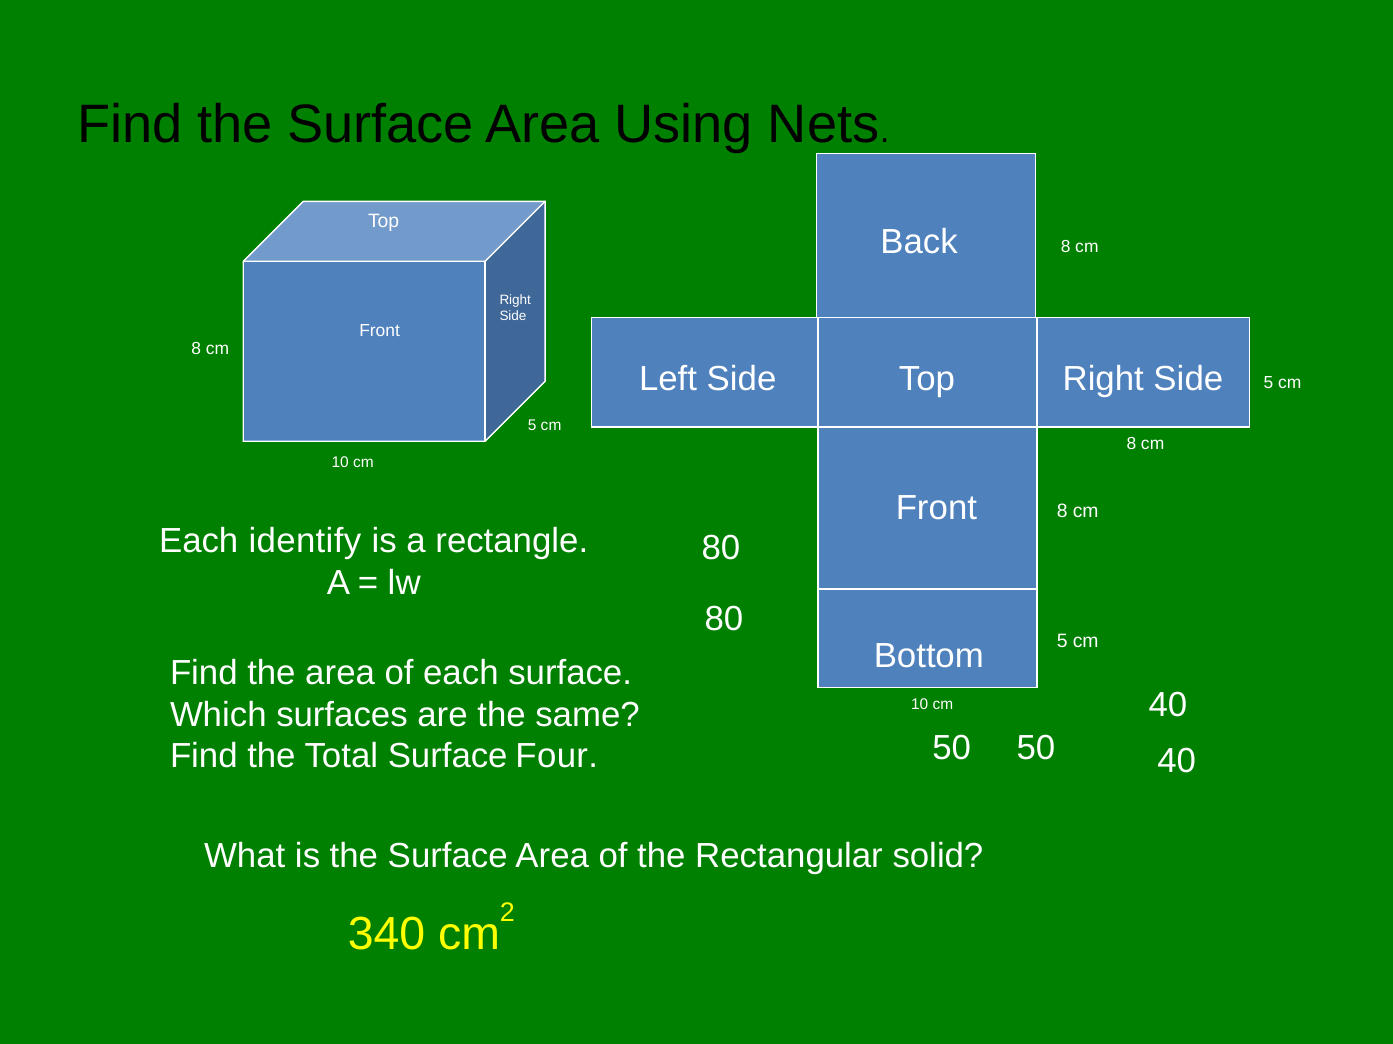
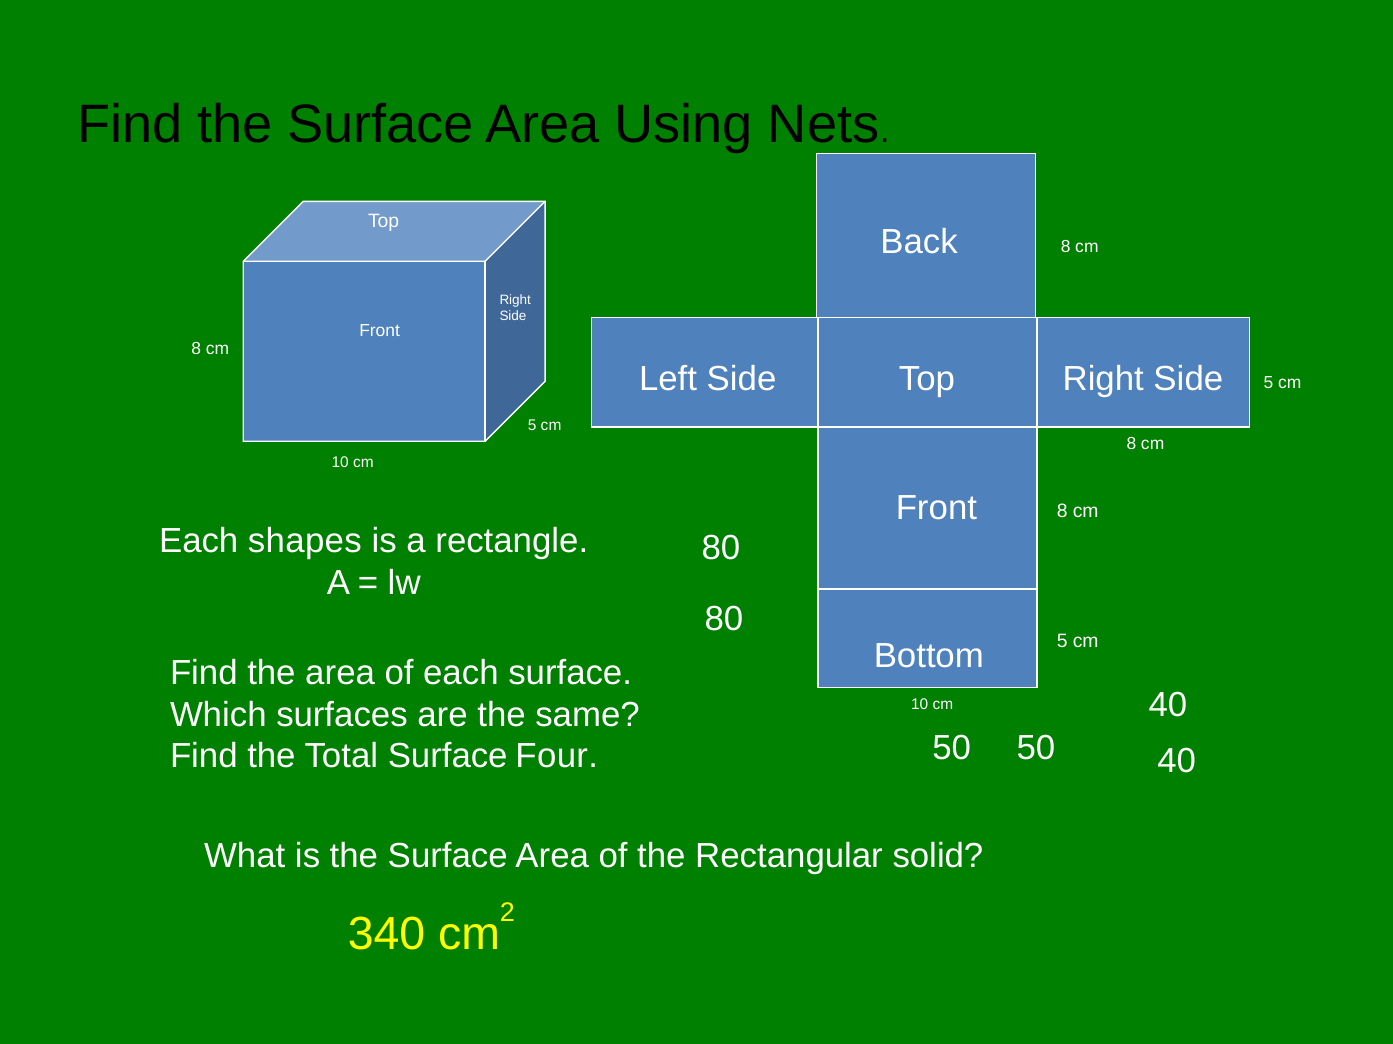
identify: identify -> shapes (305, 541)
